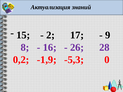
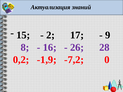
-5,3: -5,3 -> -7,2 (74, 60)
